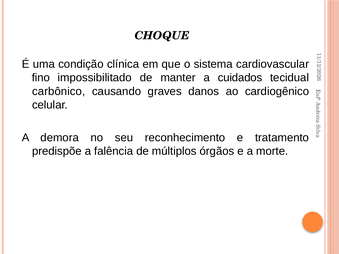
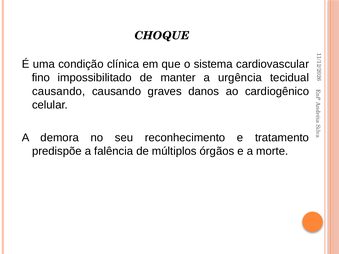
cuidados: cuidados -> urgência (240, 78)
carbônico: carbônico -> causando (59, 91)
